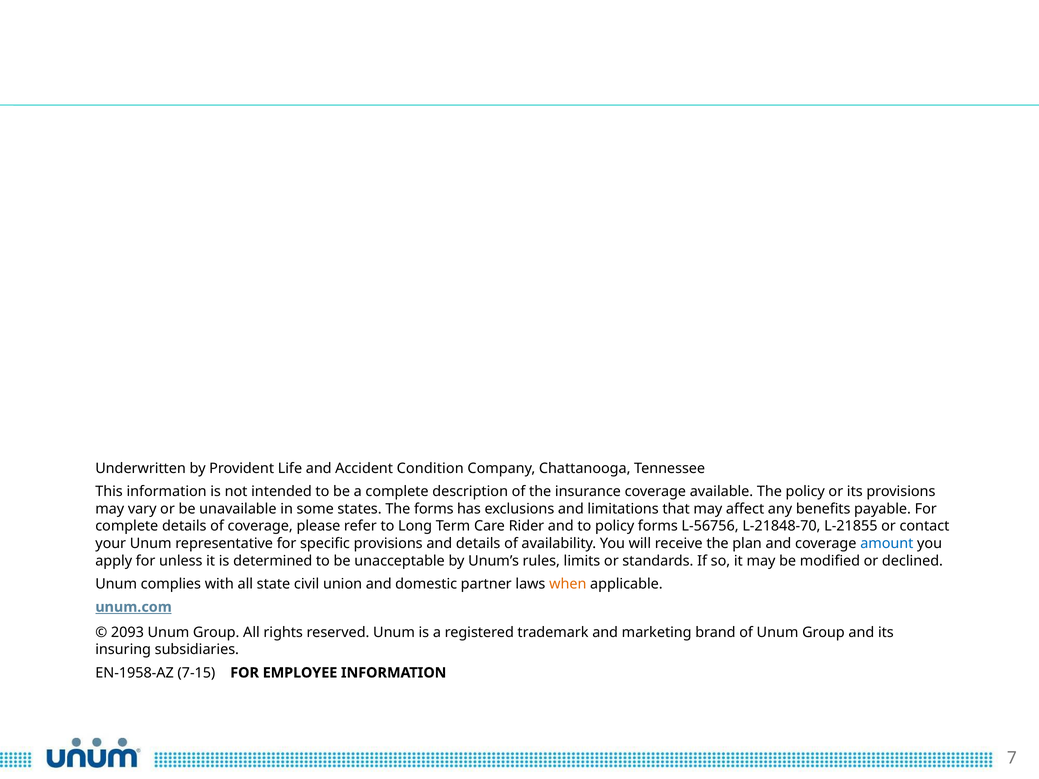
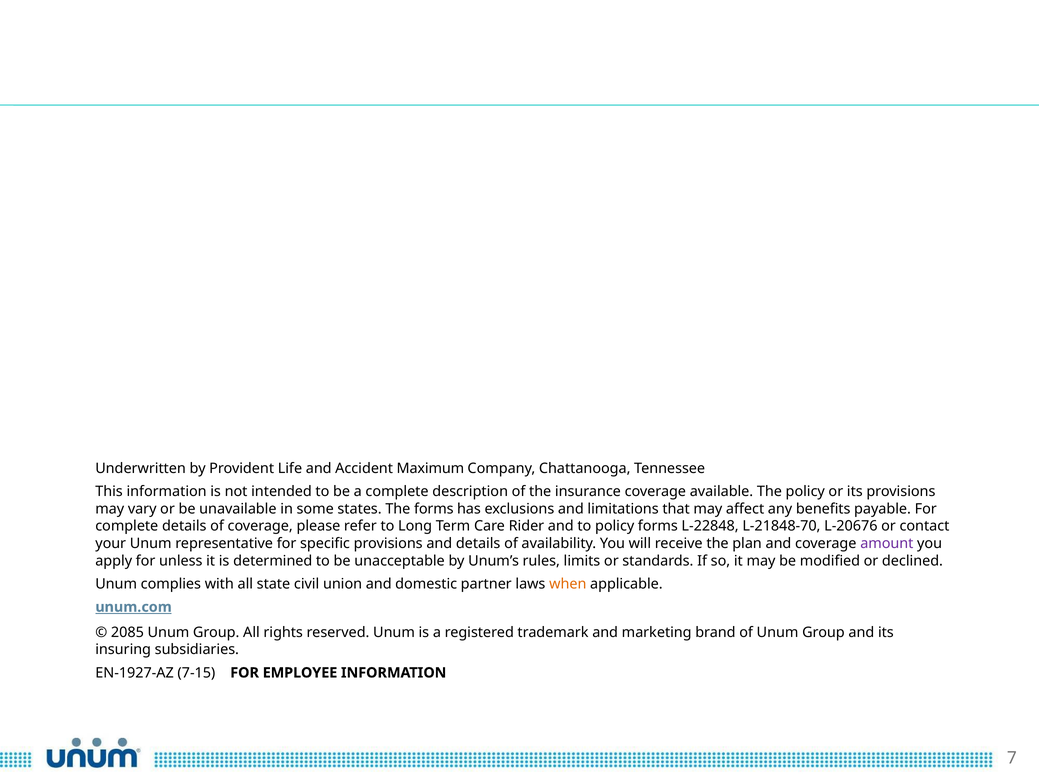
Condition: Condition -> Maximum (430, 469)
L-56756: L-56756 -> L-22848 (710, 526)
L-21855: L-21855 -> L-20676 (851, 526)
amount colour: blue -> purple (887, 544)
2093: 2093 -> 2085 (127, 633)
EN-1958-AZ: EN-1958-AZ -> EN-1927-AZ (135, 673)
